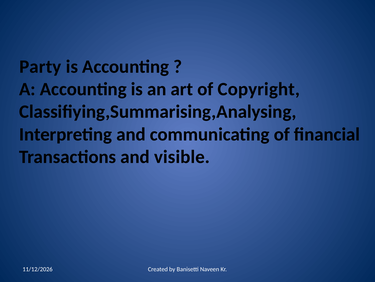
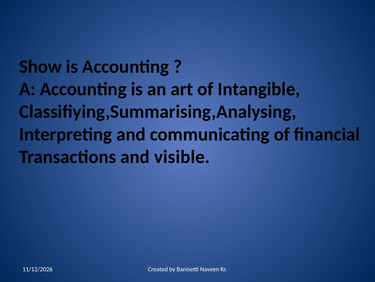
Party: Party -> Show (40, 66)
Copyright: Copyright -> Intangible (259, 89)
